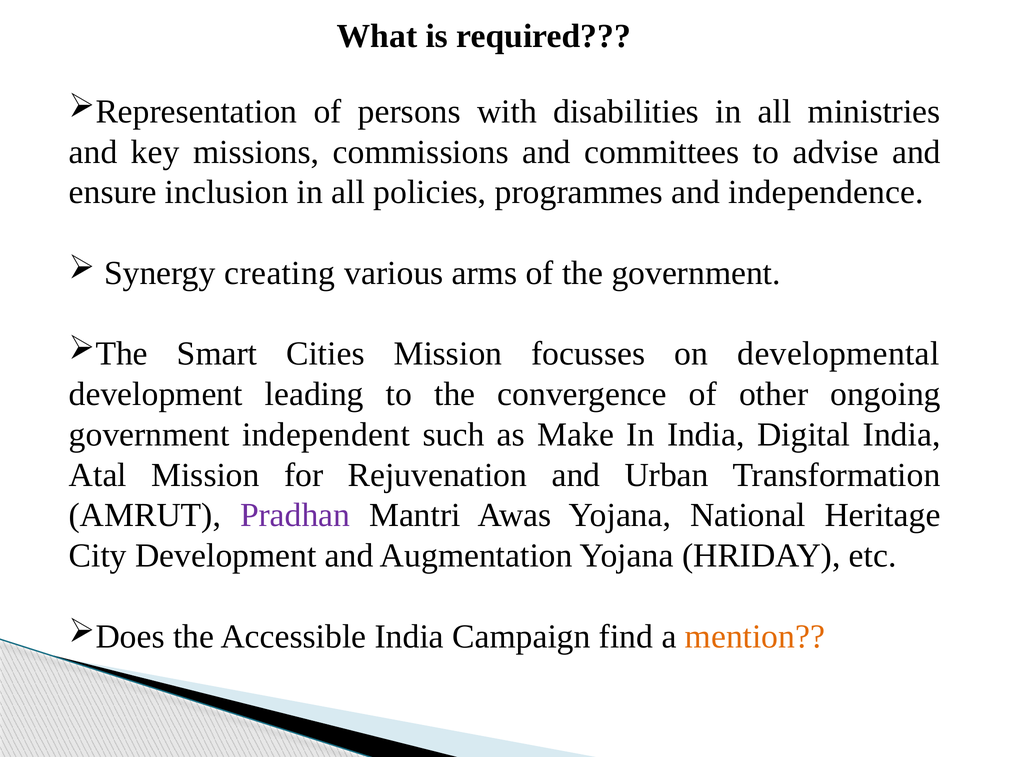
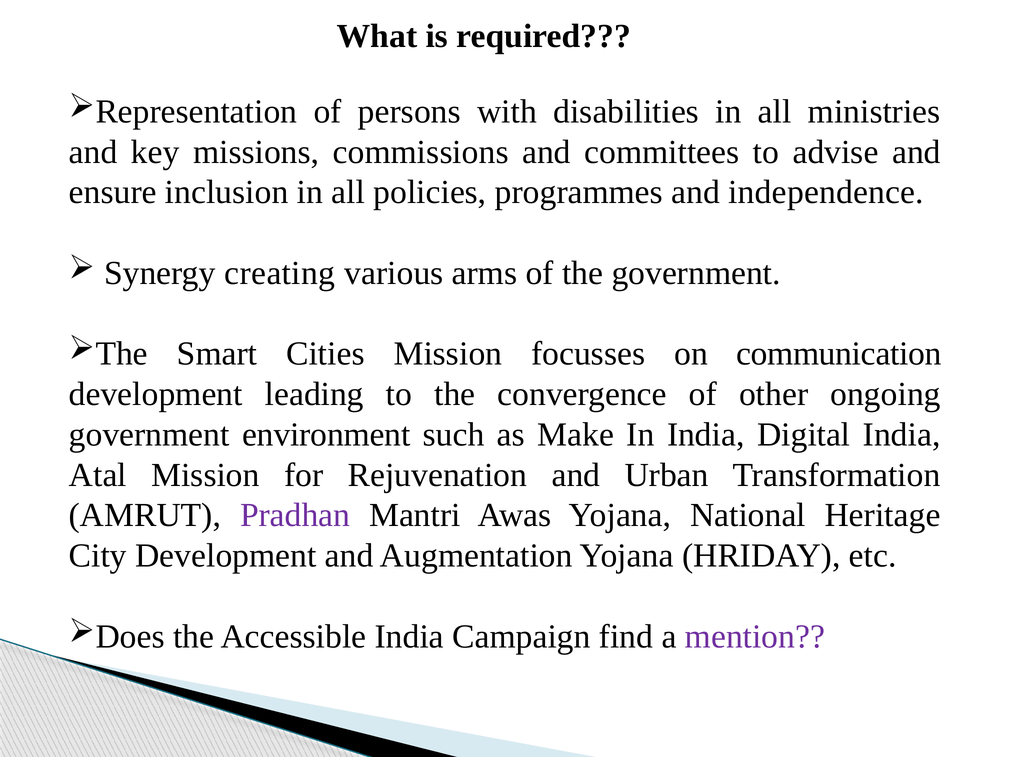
developmental: developmental -> communication (839, 354)
independent: independent -> environment (326, 435)
mention colour: orange -> purple (755, 637)
